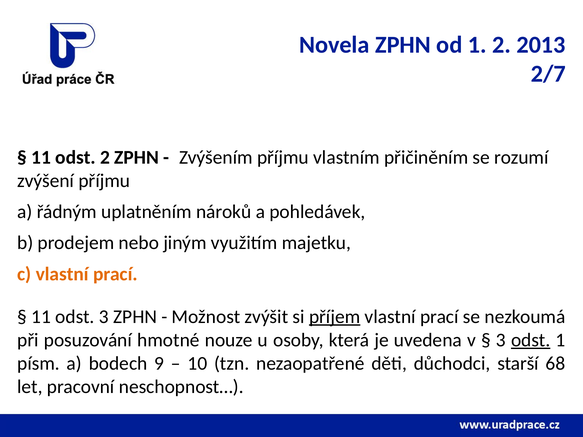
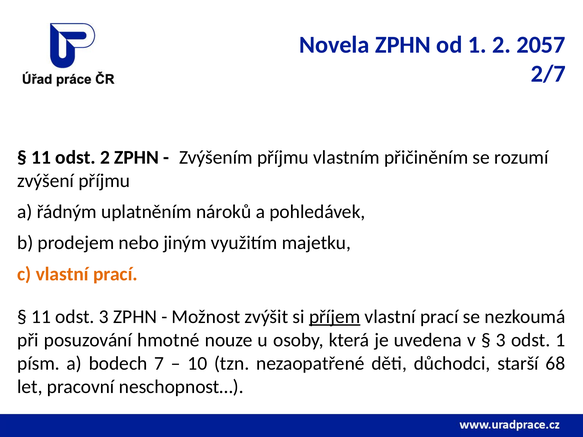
2013: 2013 -> 2057 (541, 45)
odst underline: present -> none (531, 340)
9: 9 -> 7 (159, 364)
